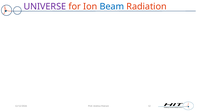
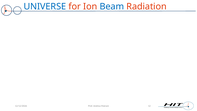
UNIVERSE colour: purple -> blue (45, 6)
